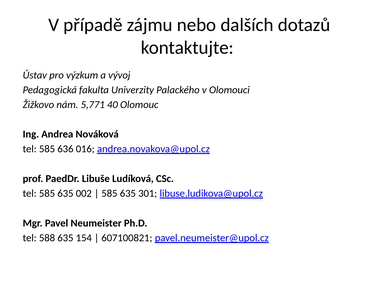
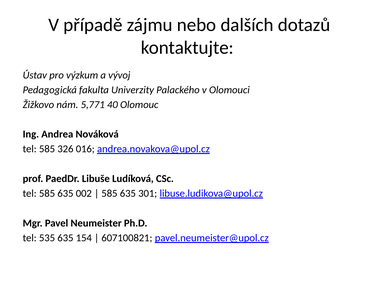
636: 636 -> 326 (65, 149)
588: 588 -> 535 (47, 238)
